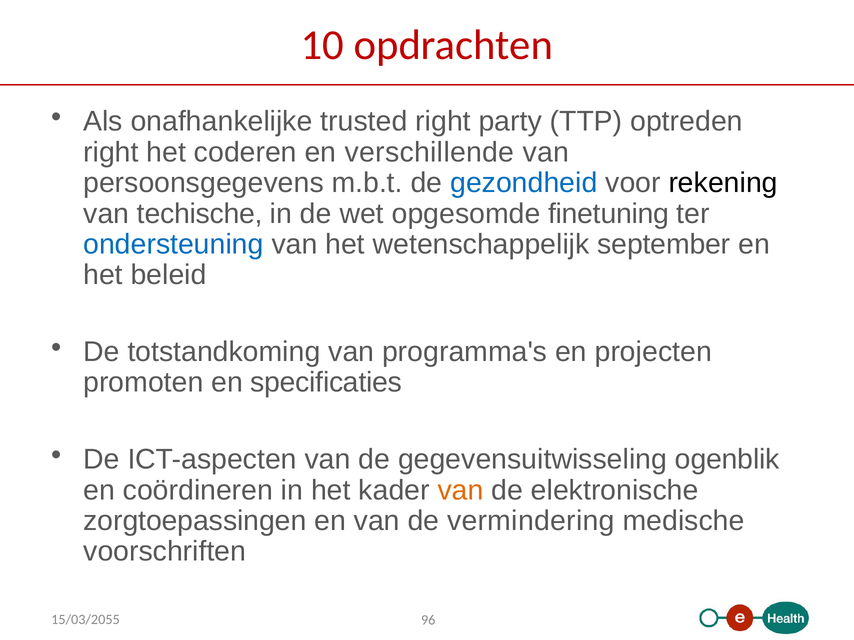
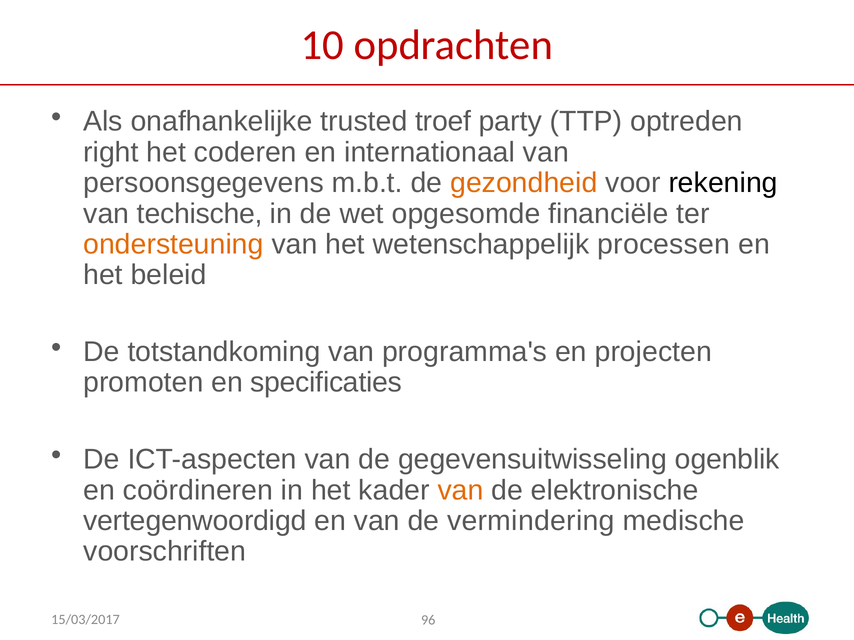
trusted right: right -> troef (443, 122)
verschillende: verschillende -> internationaal (430, 152)
gezondheid colour: blue -> orange (524, 183)
finetuning: finetuning -> financiële (608, 214)
ondersteuning colour: blue -> orange (173, 245)
september: september -> processen (664, 245)
zorgtoepassingen: zorgtoepassingen -> vertegenwoordigd (195, 521)
15/03/2055: 15/03/2055 -> 15/03/2017 (86, 620)
